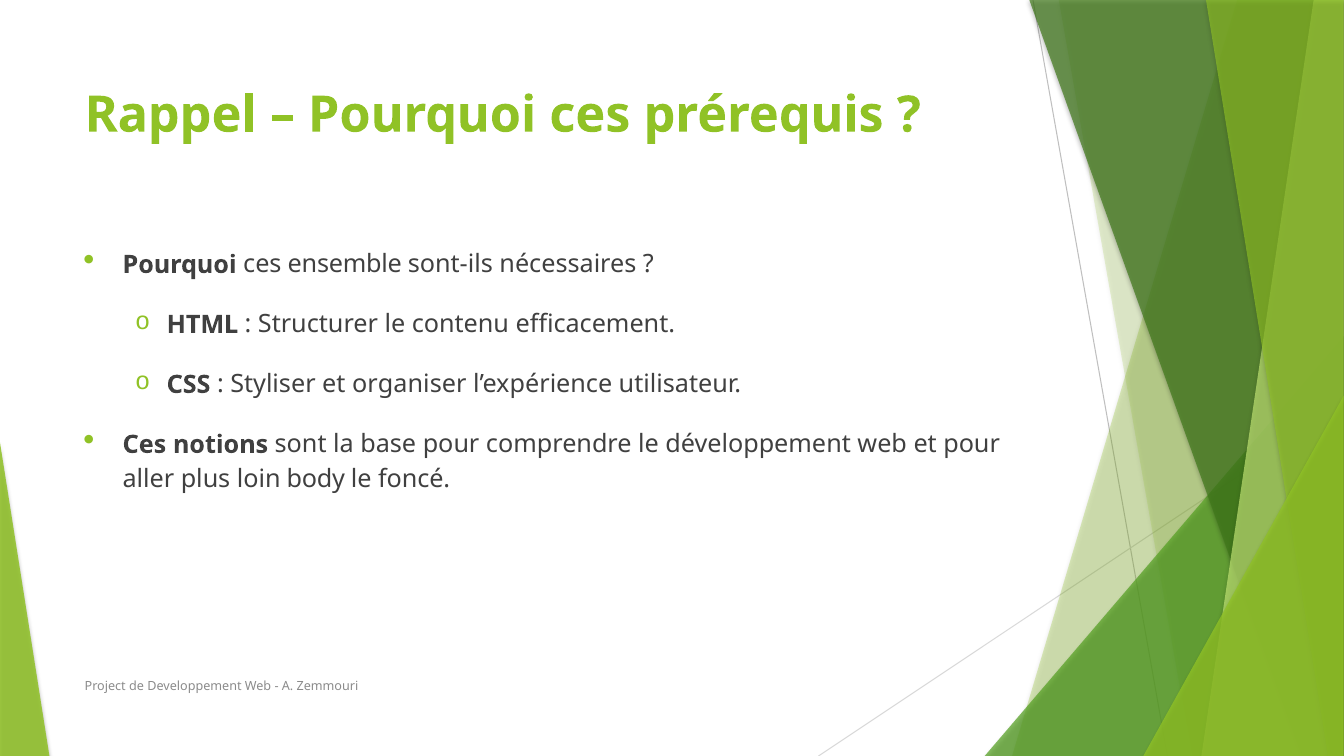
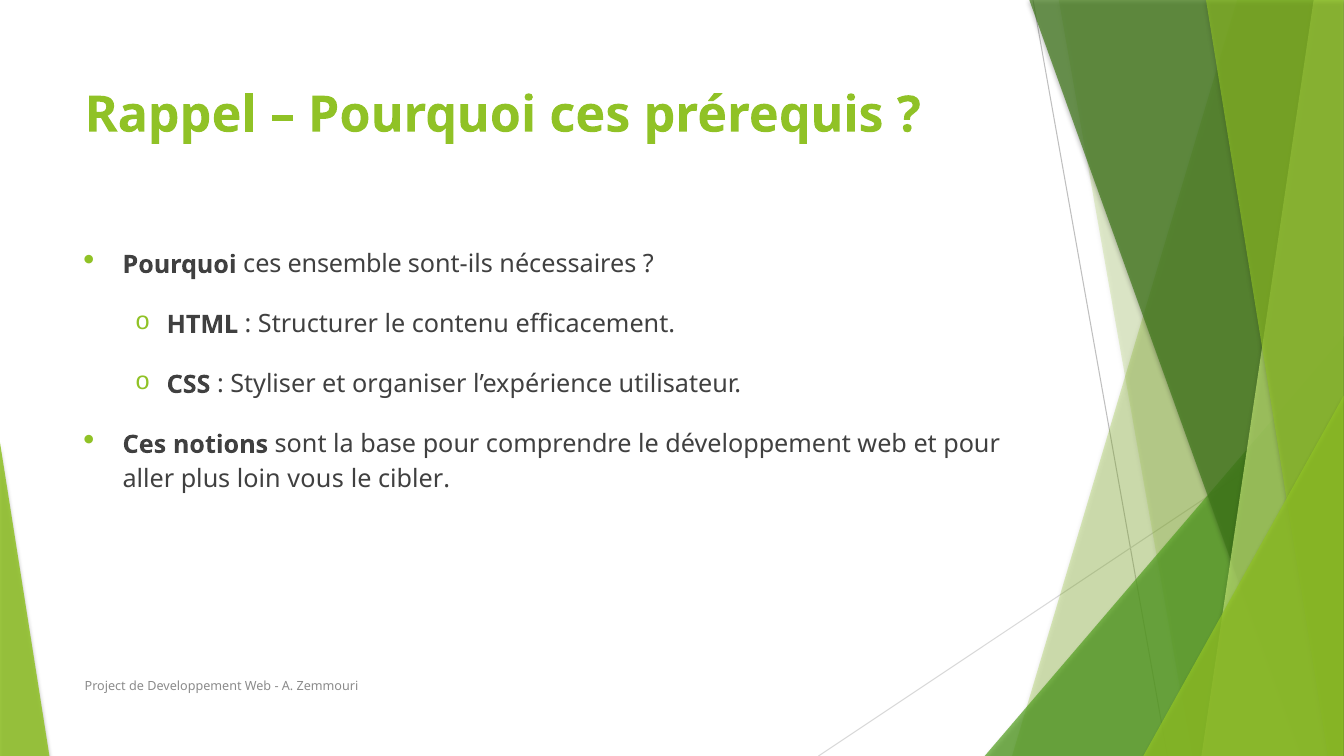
body: body -> vous (316, 479)
foncé: foncé -> cibler (414, 479)
